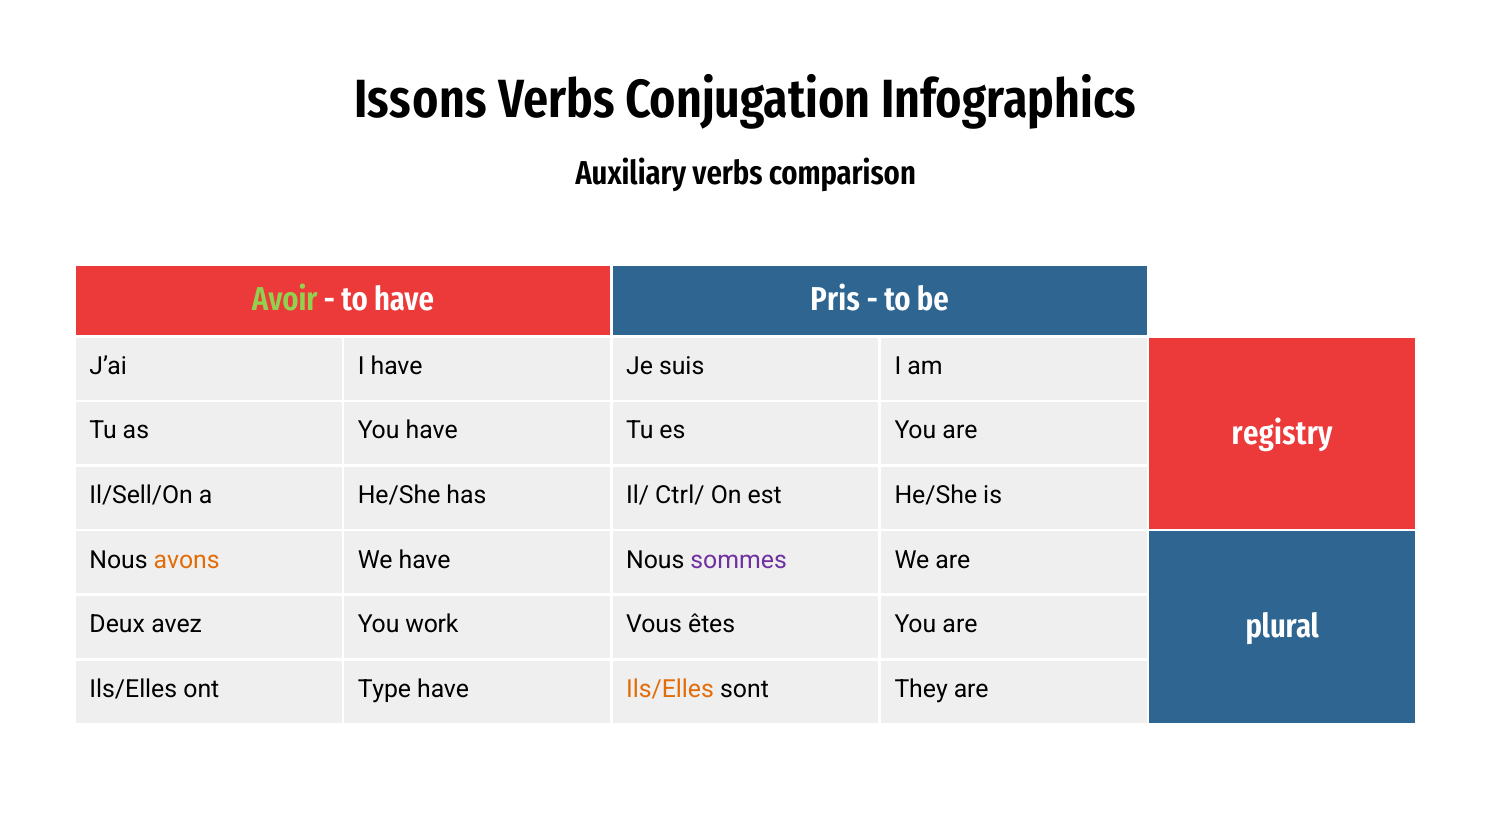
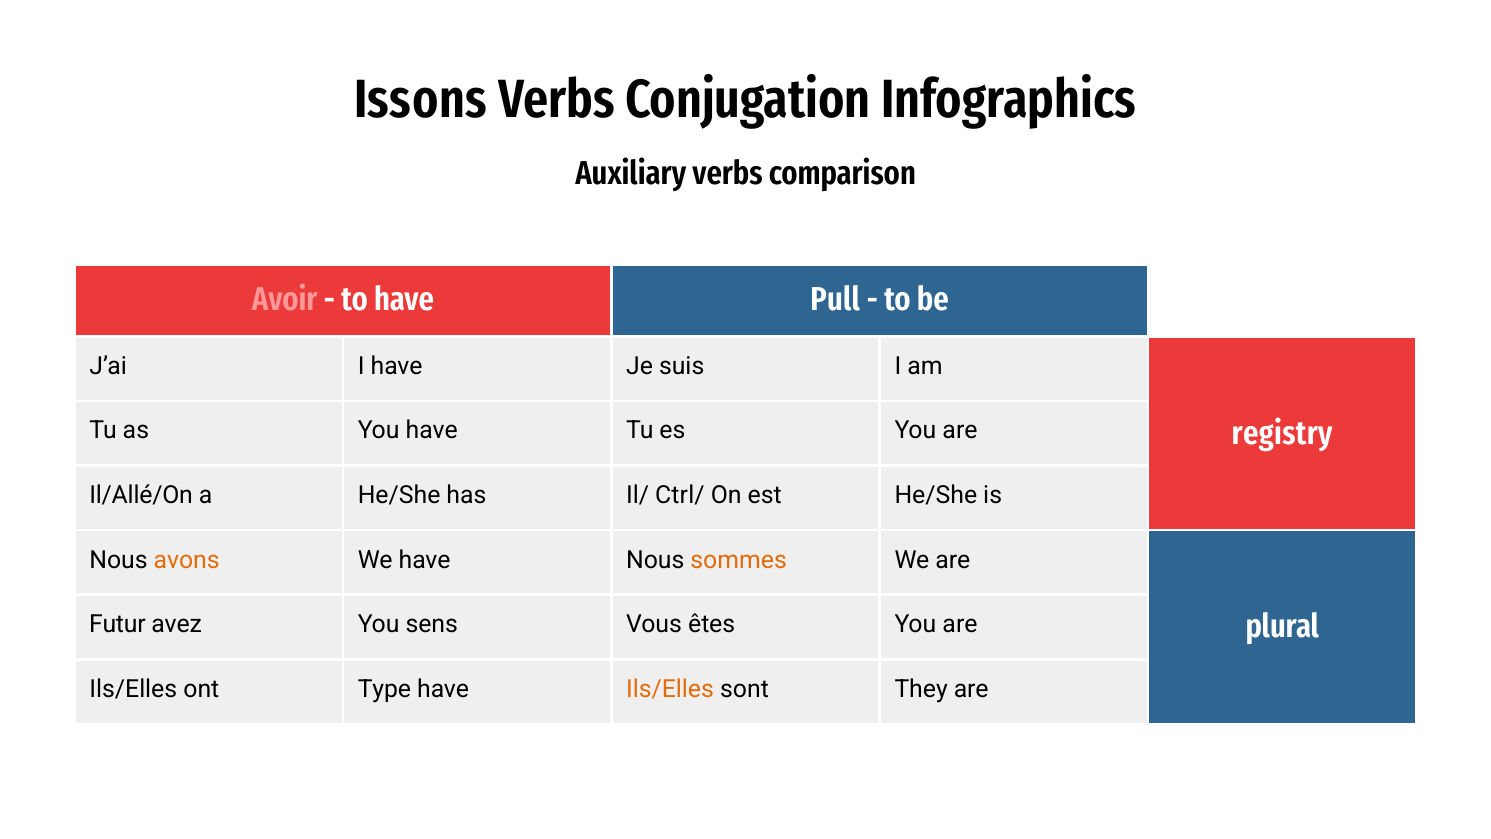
Avoir colour: light green -> pink (285, 299)
Pris: Pris -> Pull (835, 299)
Il/Sell/On: Il/Sell/On -> Il/Allé/On (141, 495)
sommes colour: purple -> orange (739, 560)
Deux: Deux -> Futur (117, 624)
work: work -> sens (432, 624)
